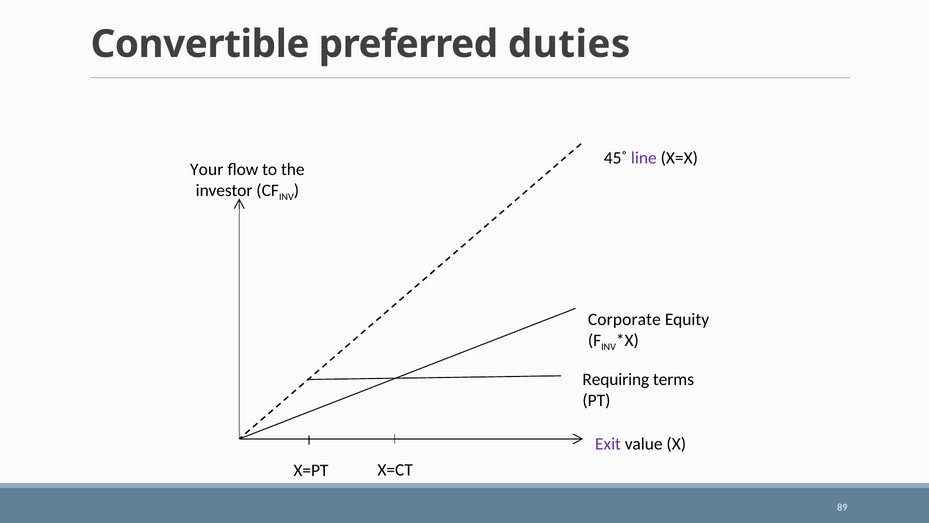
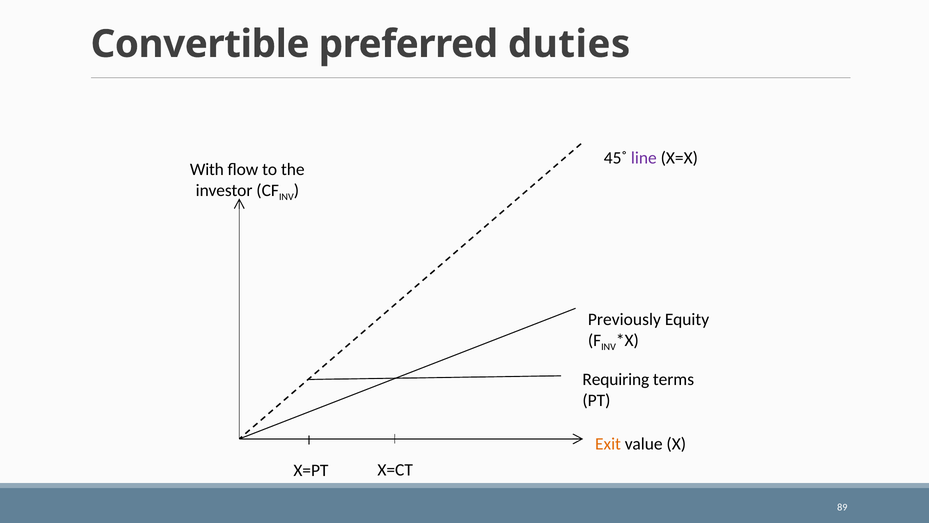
Your: Your -> With (207, 169)
Corporate: Corporate -> Previously (624, 319)
Exit colour: purple -> orange (608, 443)
